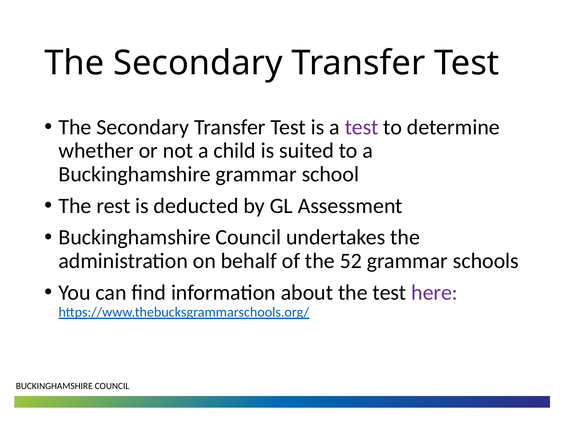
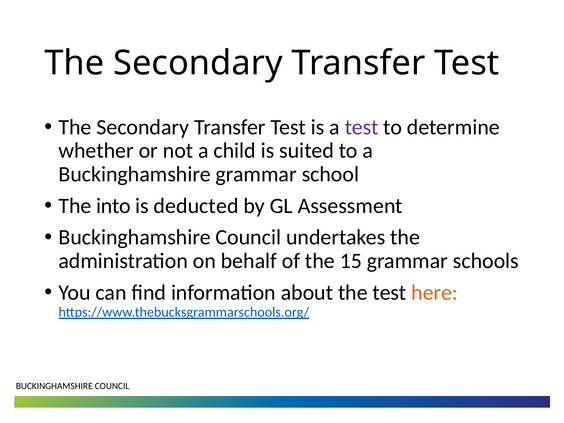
rest: rest -> into (113, 206)
52: 52 -> 15 (351, 261)
here colour: purple -> orange (435, 293)
